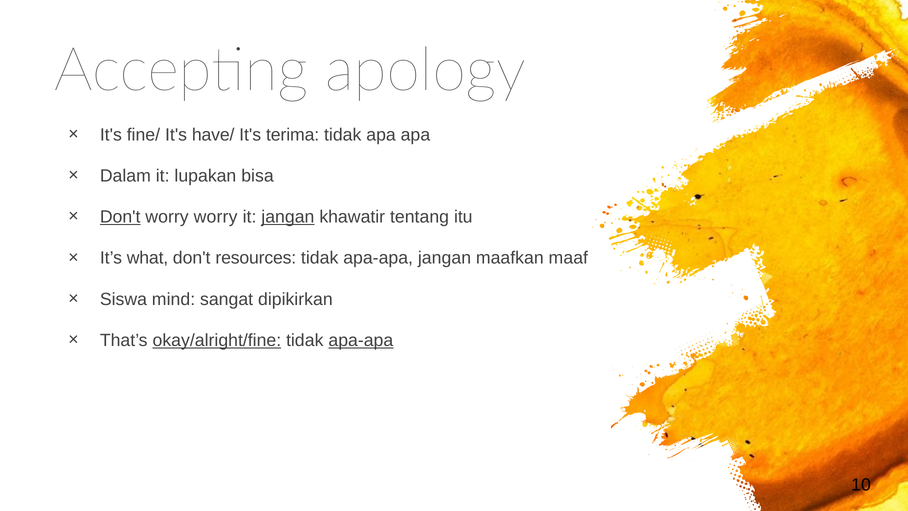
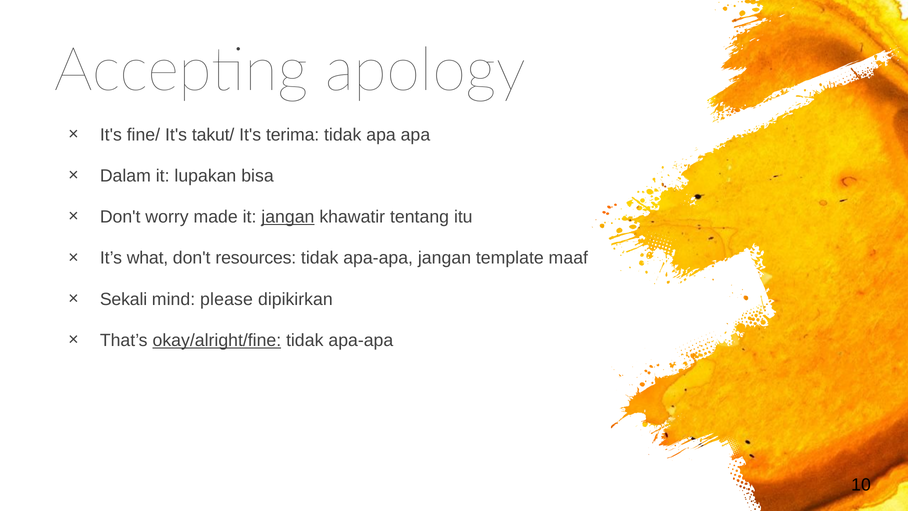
have/: have/ -> takut/ (213, 135)
Don't underline: present -> none (120, 217)
worry worry: worry -> made (216, 217)
maafkan: maafkan -> template (510, 258)
Siswa: Siswa -> Sekali (124, 299)
sangat: sangat -> please (227, 299)
apa-apa underline: present -> none (361, 340)
